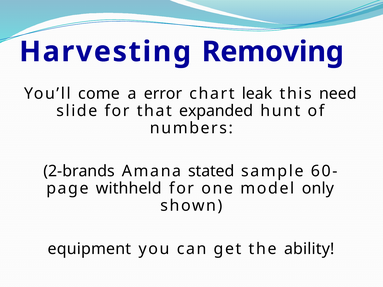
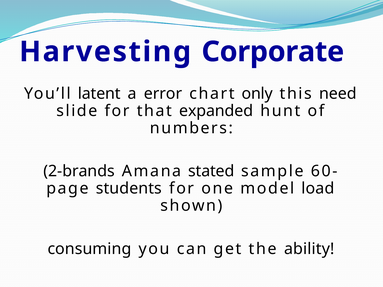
Removing: Removing -> Corporate (273, 52)
come: come -> latent (99, 94)
leak: leak -> only (257, 94)
withheld: withheld -> students (129, 189)
only: only -> load (318, 189)
equipment: equipment -> consuming (89, 249)
